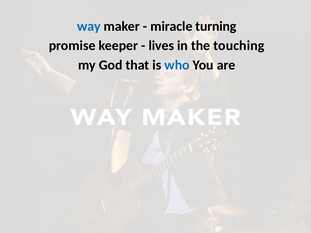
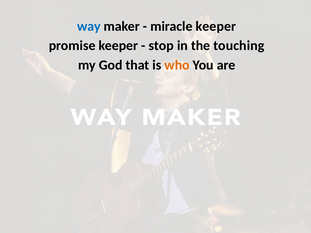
miracle turning: turning -> keeper (216, 26)
lives: lives -> stop (161, 46)
who colour: blue -> orange (177, 65)
